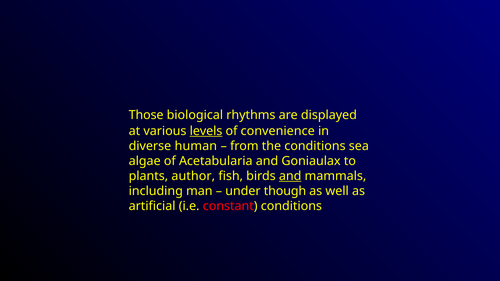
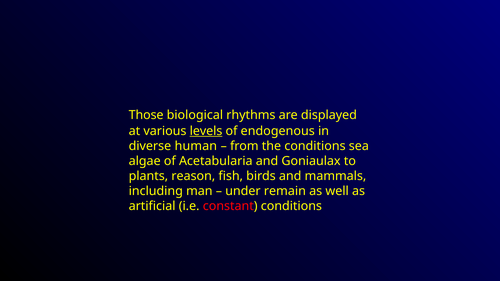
convenience: convenience -> endogenous (278, 131)
author: author -> reason (193, 176)
and underline: present -> none (290, 176)
though: though -> remain (285, 191)
